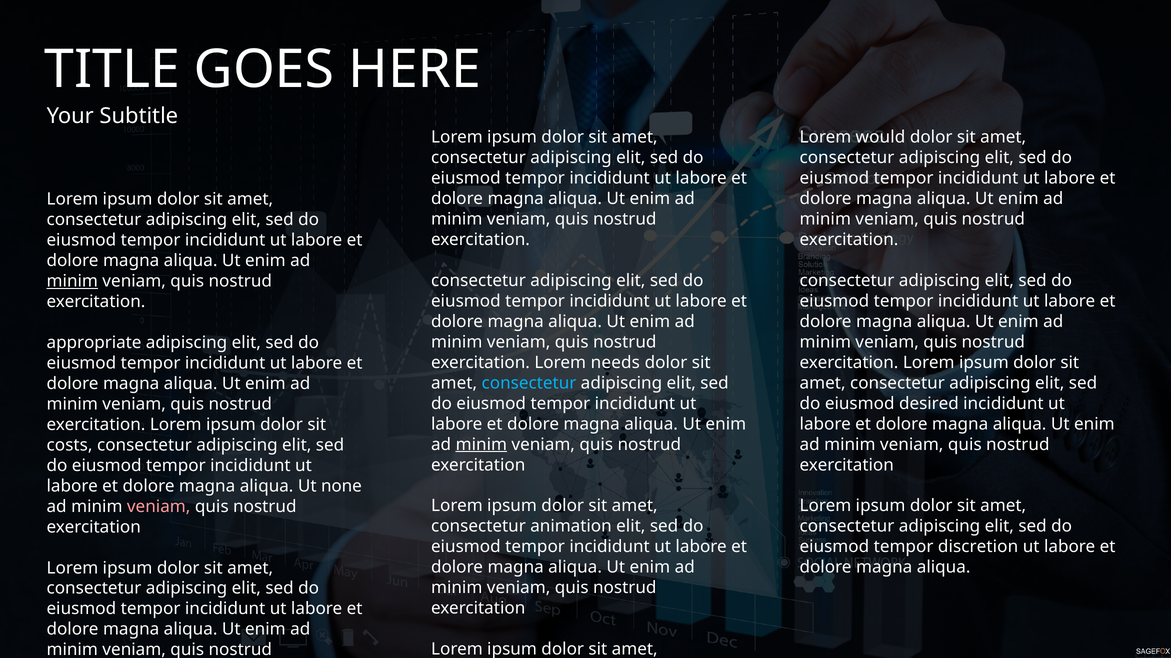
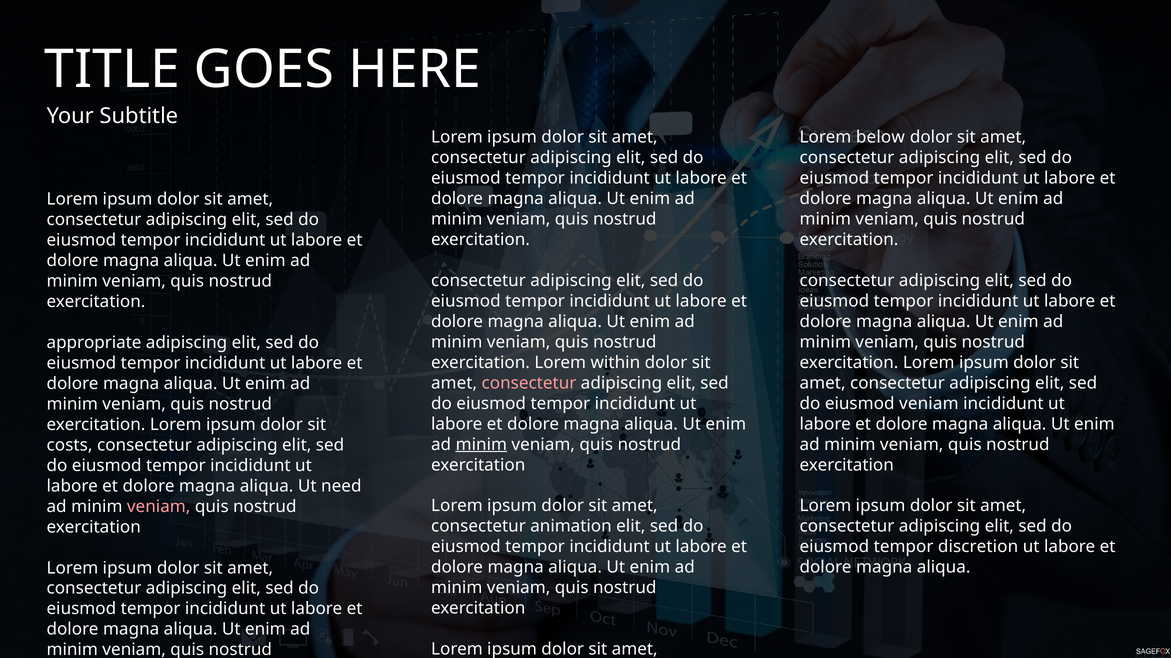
would: would -> below (880, 137)
minim underline: present -> none (72, 281)
needs: needs -> within (615, 363)
consectetur colour: light blue -> pink (529, 383)
eiusmod desired: desired -> veniam (929, 404)
none: none -> need (341, 486)
